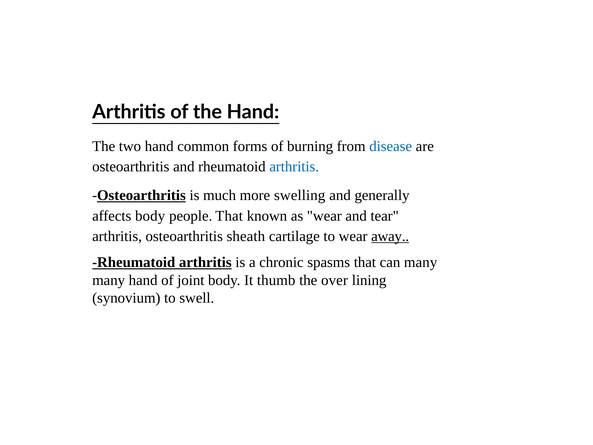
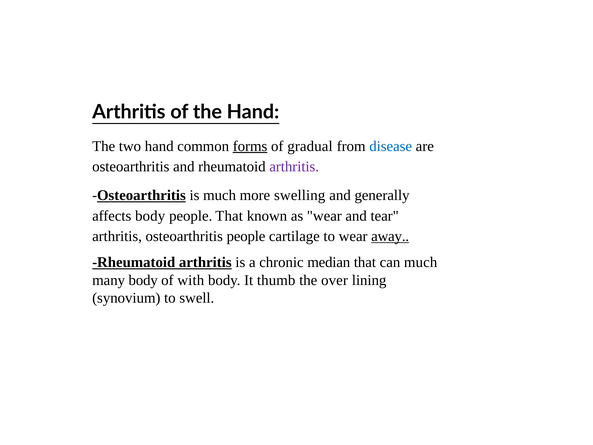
forms underline: none -> present (250, 146)
burning: burning -> gradual (310, 146)
arthritis colour: blue -> purple (294, 167)
osteoarthritis sheath: sheath -> people (246, 236)
spasms: spasms -> median (329, 262)
can many: many -> much (421, 262)
many hand: hand -> body (143, 280)
joint: joint -> with (191, 280)
